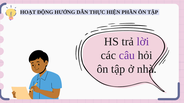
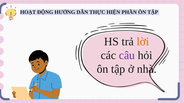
lời colour: purple -> orange (143, 42)
